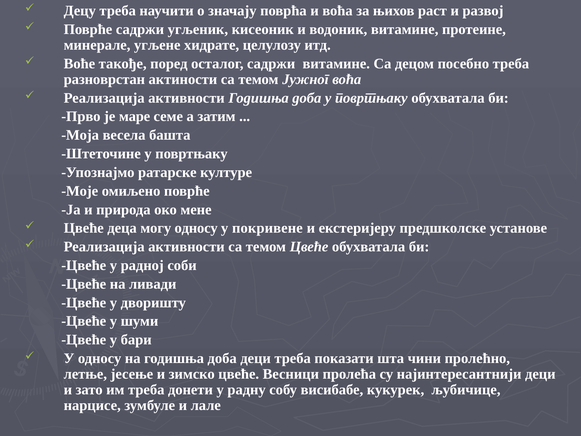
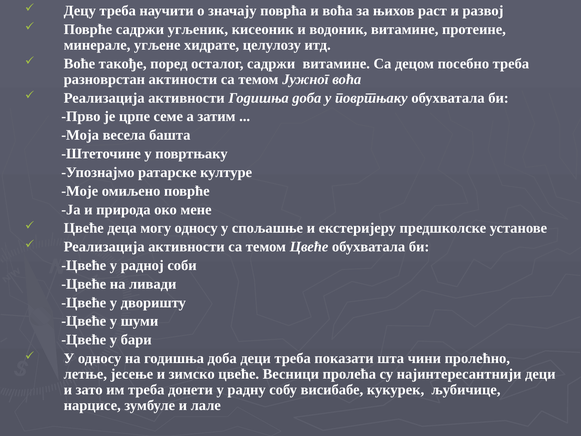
маре: маре -> црпе (134, 116)
покривене: покривене -> спољашње (267, 228)
